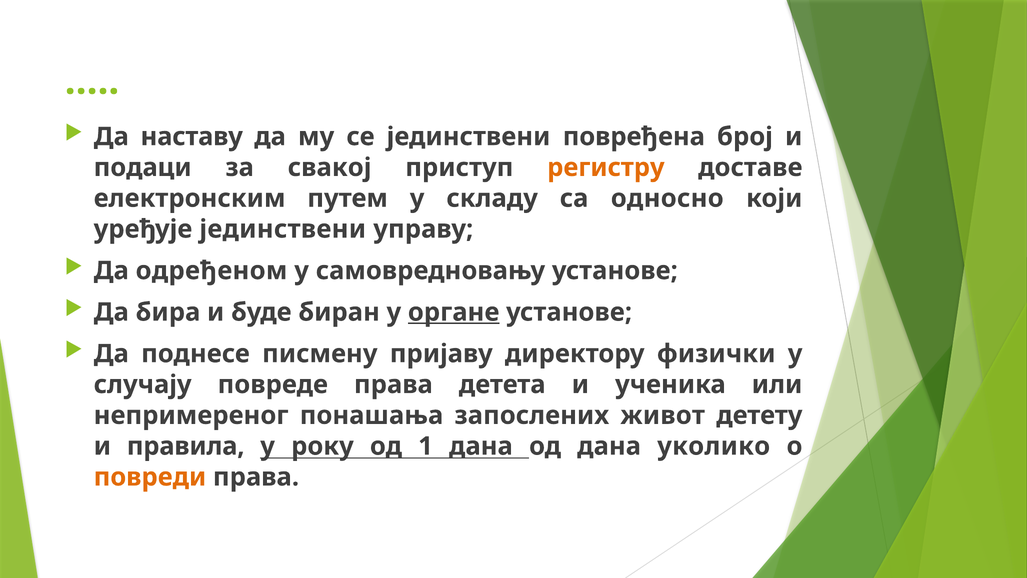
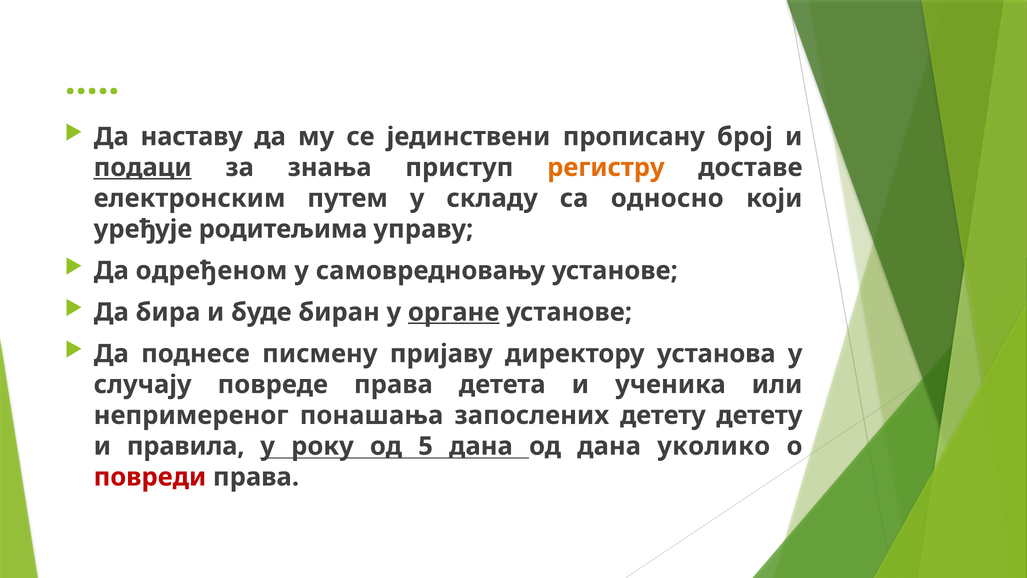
повређена: повређена -> прописану (634, 137)
подаци underline: none -> present (143, 167)
свакој: свакој -> знања (330, 167)
уређује јединствени: јединствени -> родитељима (283, 229)
физички: физички -> установа (716, 354)
запослених живот: живот -> детету (663, 415)
1: 1 -> 5 (426, 446)
повреди colour: orange -> red (150, 477)
